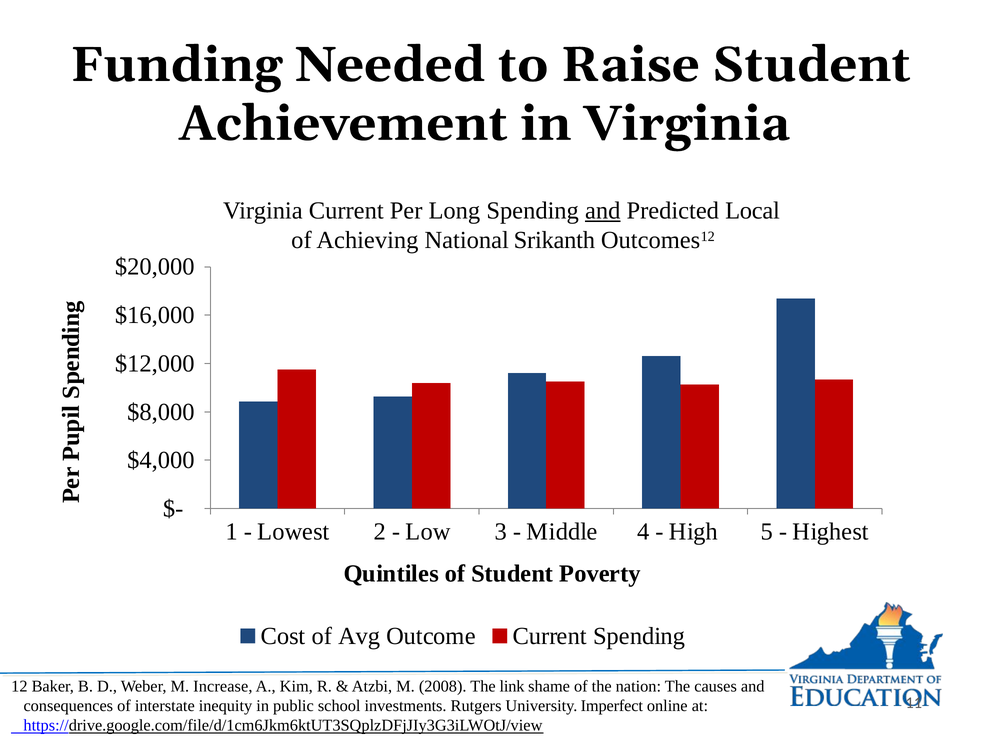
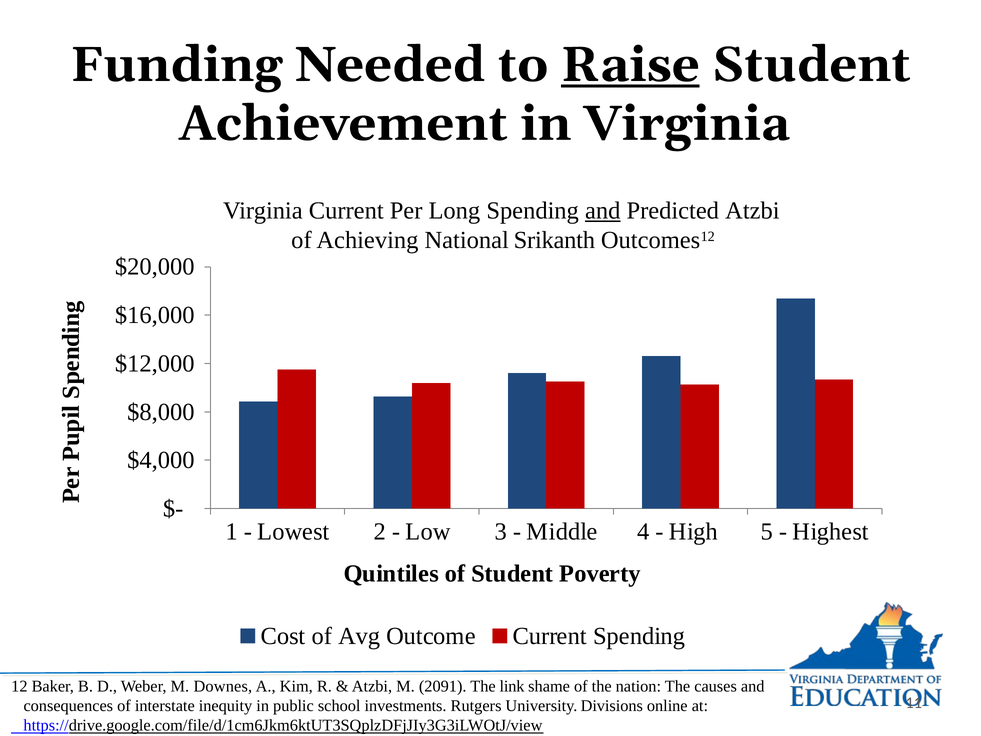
Raise underline: none -> present (630, 65)
Predicted Local: Local -> Atzbi (752, 211)
Increase: Increase -> Downes (223, 686)
2008: 2008 -> 2091 (443, 686)
Imperfect: Imperfect -> Divisions (612, 706)
